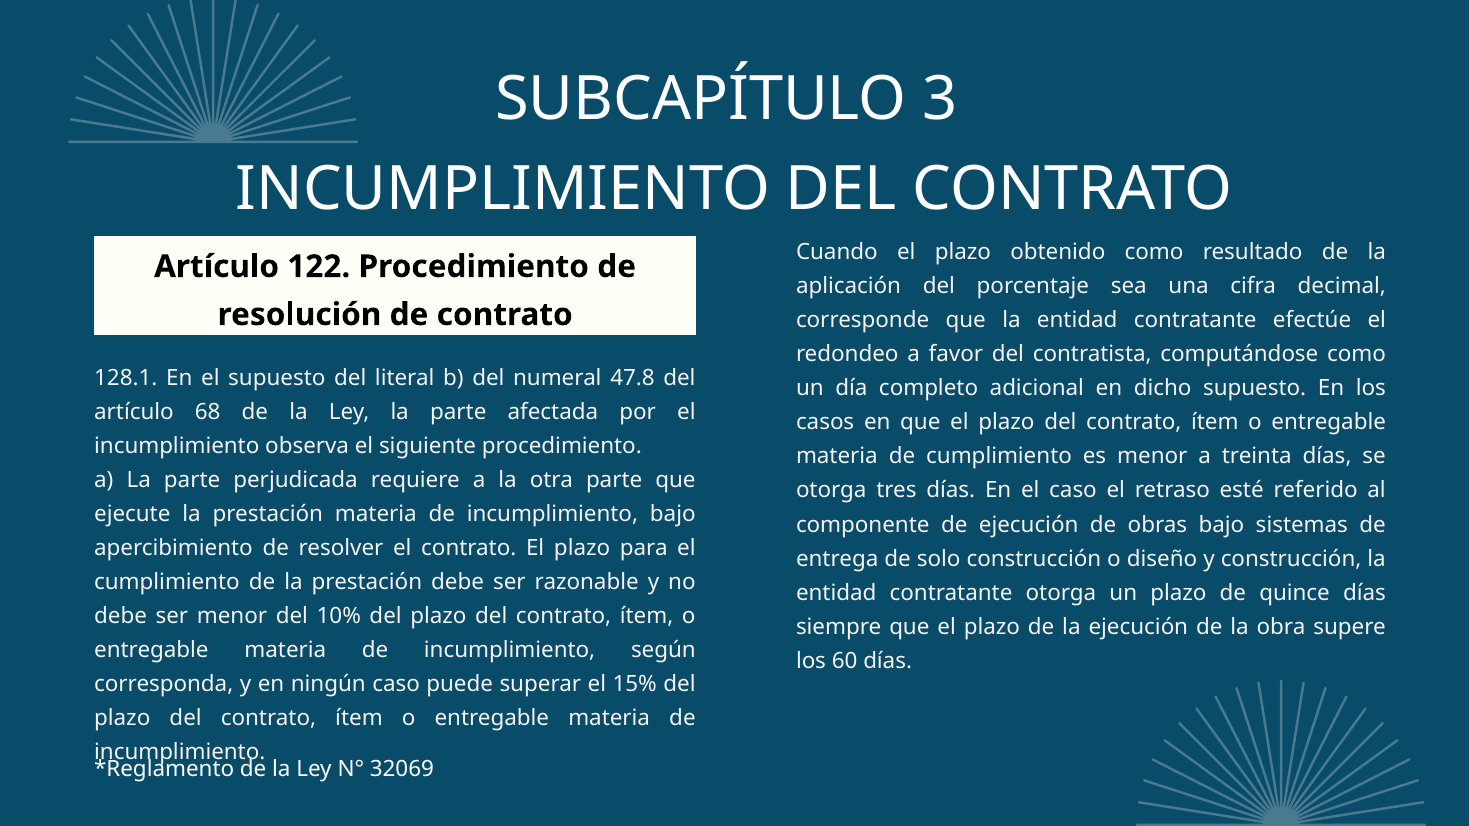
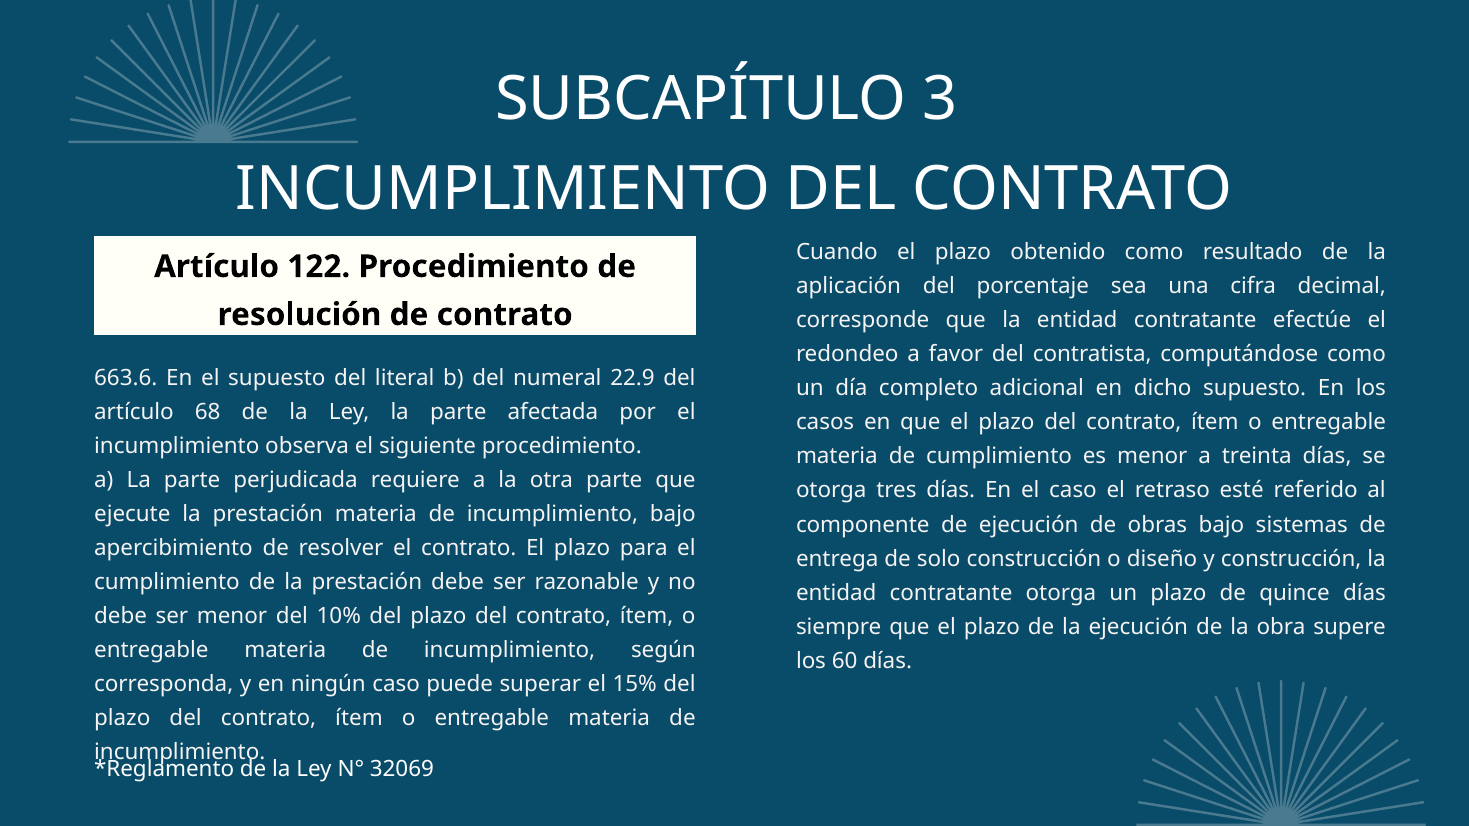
128.1: 128.1 -> 663.6 (126, 378)
47.8: 47.8 -> 22.9 (632, 378)
